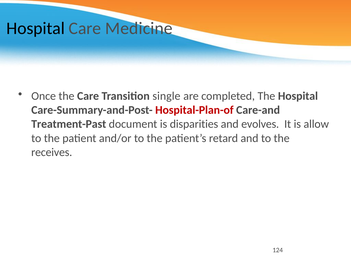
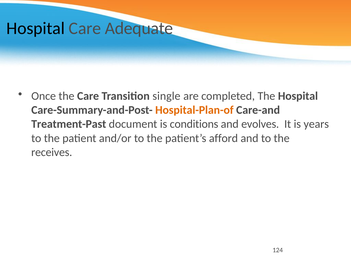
Medicine: Medicine -> Adequate (139, 28)
Hospital-Plan-of colour: red -> orange (194, 110)
disparities: disparities -> conditions (194, 124)
allow: allow -> years (316, 124)
retard: retard -> afford (223, 138)
